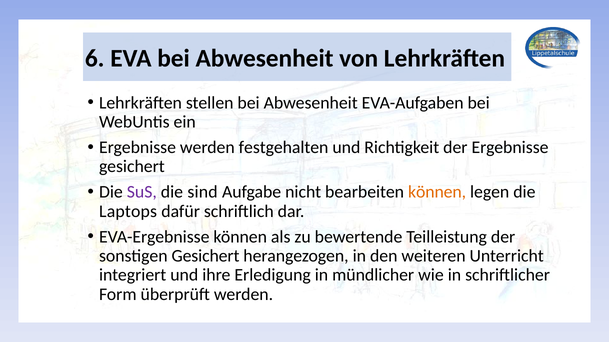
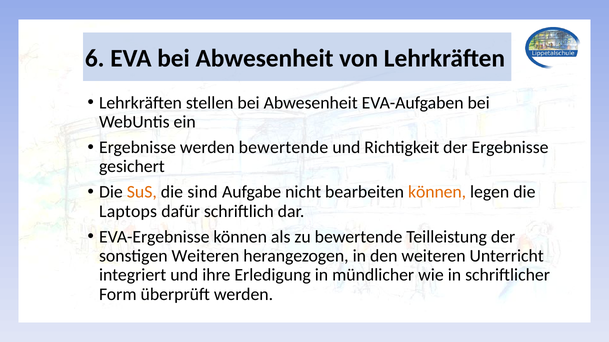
werden festgehalten: festgehalten -> bewertende (283, 148)
SuS colour: purple -> orange (142, 192)
sonstigen Gesichert: Gesichert -> Weiteren (205, 256)
